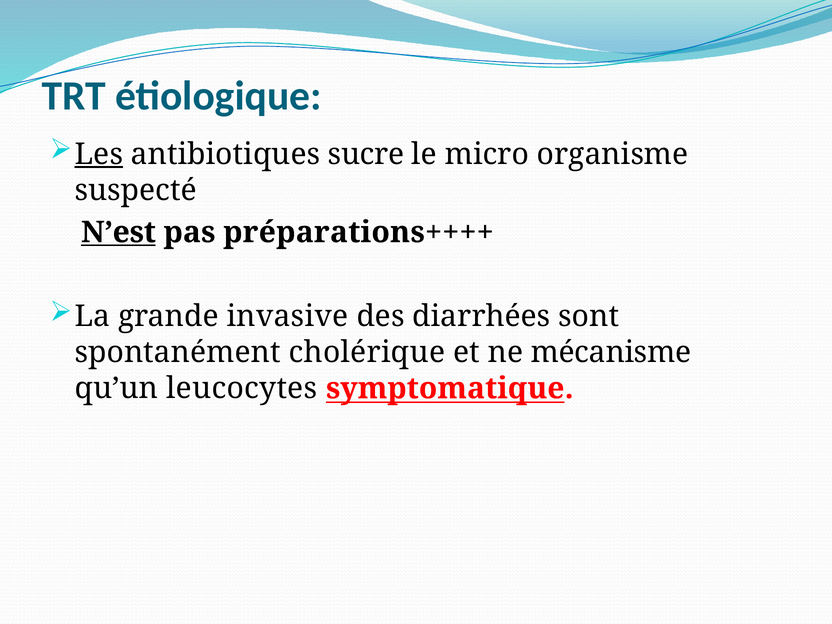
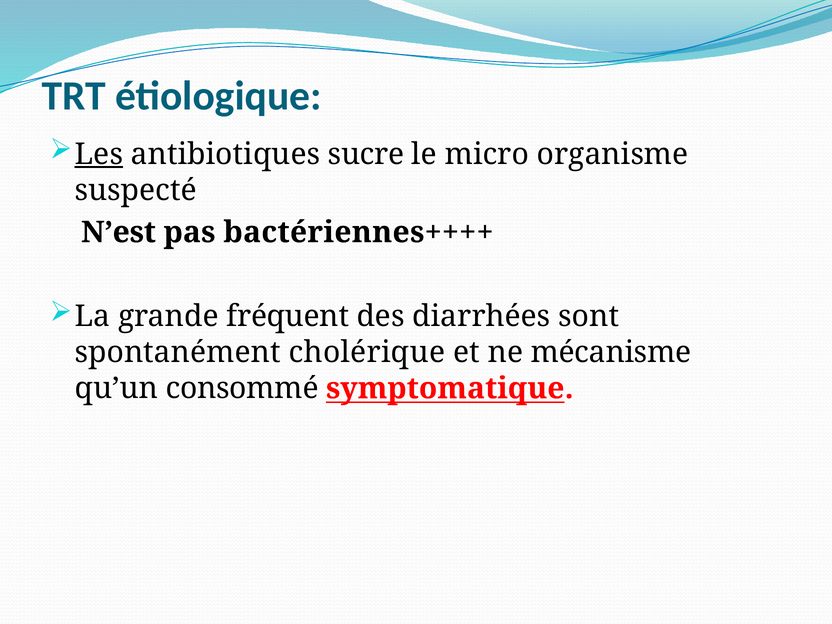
N’est underline: present -> none (118, 232)
préparations++++: préparations++++ -> bactériennes++++ (358, 232)
invasive: invasive -> fréquent (288, 316)
leucocytes: leucocytes -> consommé (242, 388)
